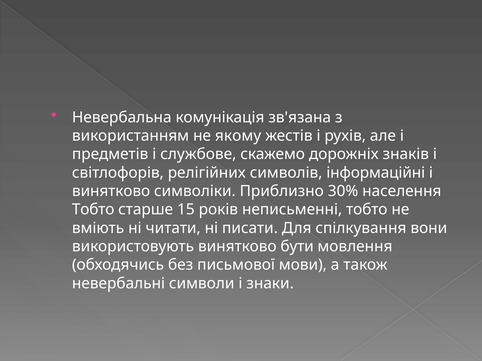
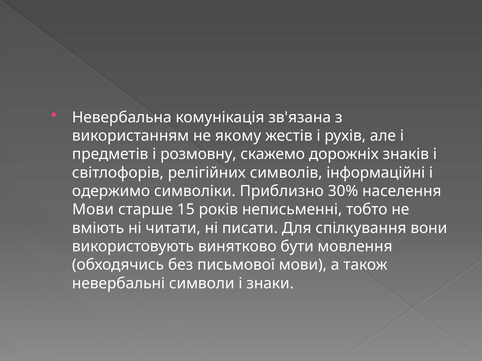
службове: службове -> розмовну (198, 154)
винятково: винятково -> одержимо (111, 191)
Тобто: Тобто -> Мови (93, 210)
